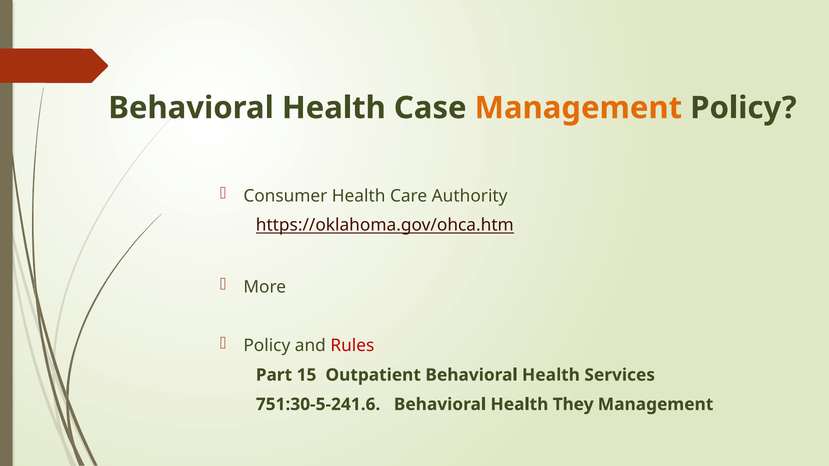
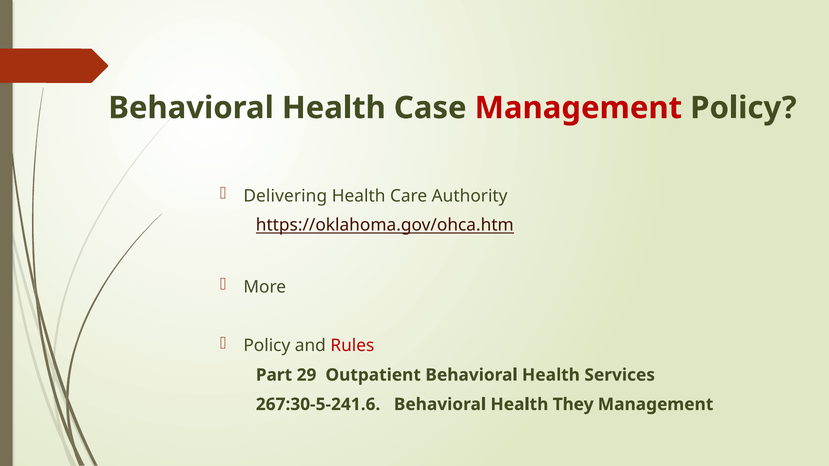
Management colour: orange -> red (578, 108)
Consumer: Consumer -> Delivering (285, 196)
15: 15 -> 29 (307, 375)
751:30-5-241.6: 751:30-5-241.6 -> 267:30-5-241.6 (318, 405)
